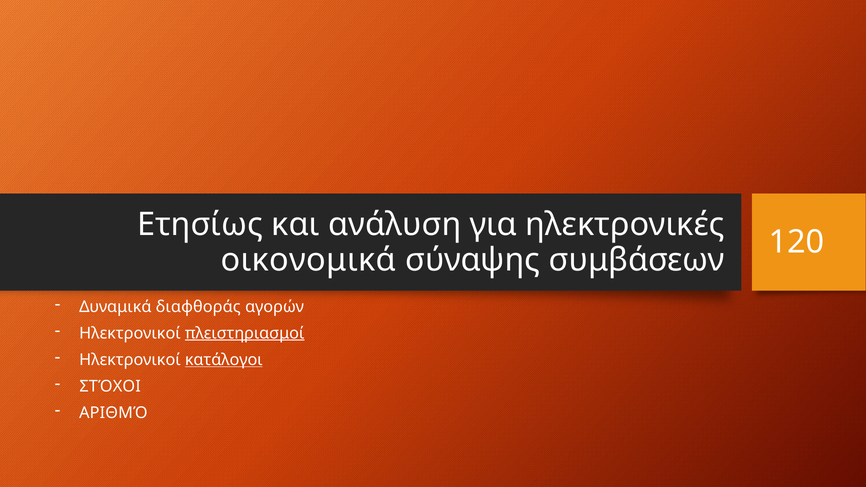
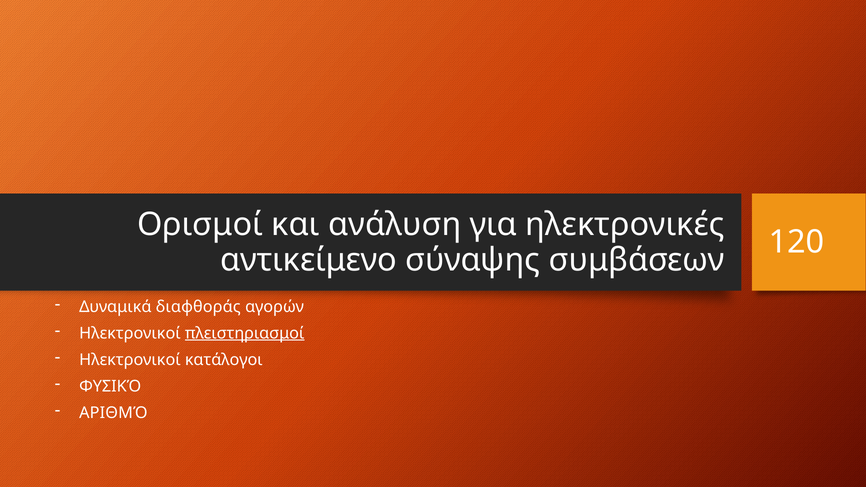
Ετησίως: Ετησίως -> Ορισμοί (200, 225)
οικονομικά: οικονομικά -> αντικείμενο (309, 260)
κατάλογοι underline: present -> none (224, 360)
ΣΤΌΧΟΙ: ΣΤΌΧΟΙ -> ΦΥΣΙΚΌ (110, 386)
